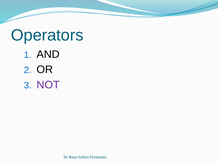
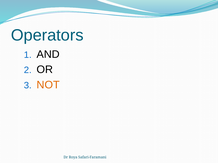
NOT colour: purple -> orange (48, 85)
